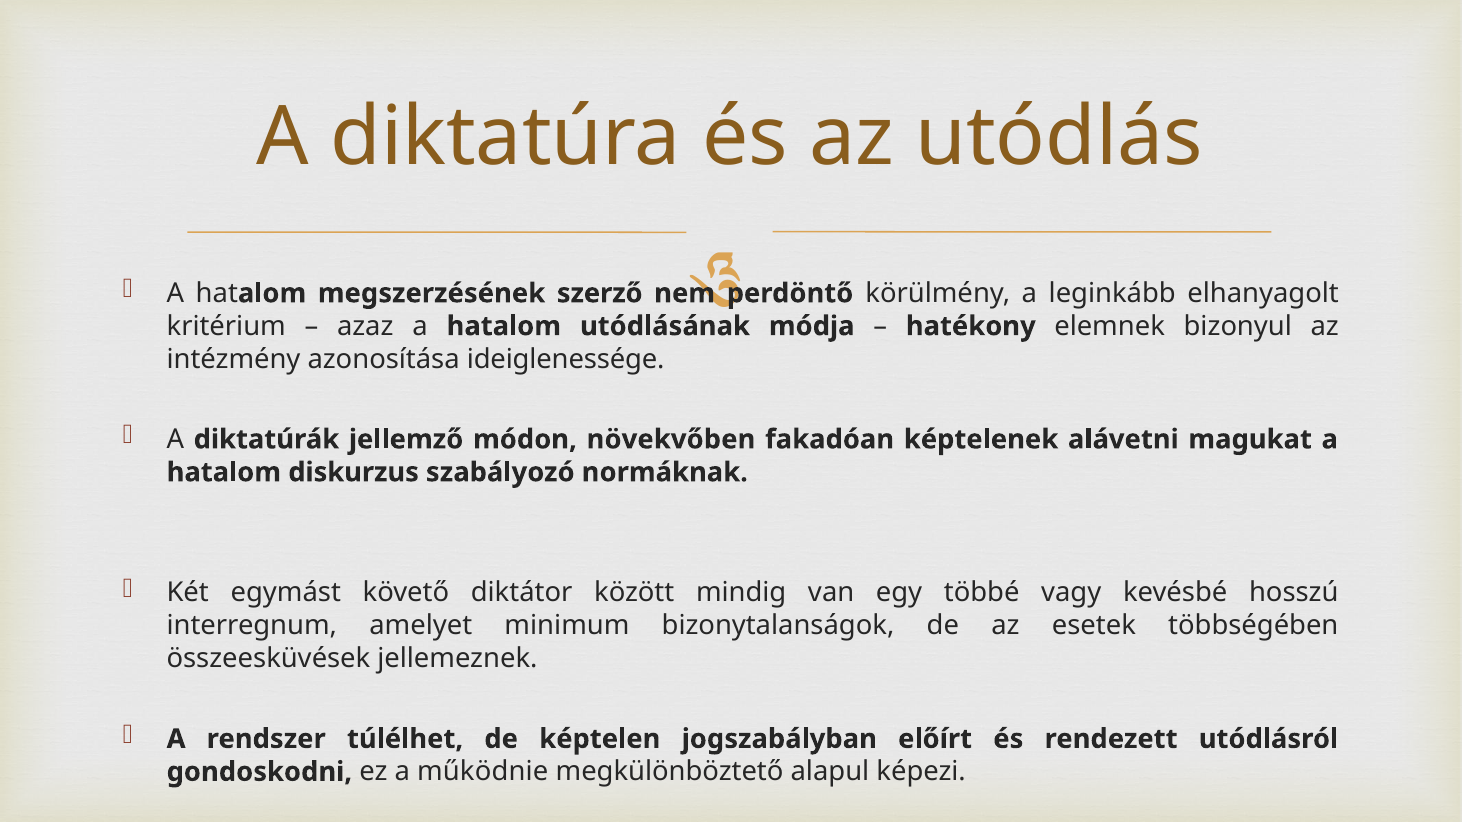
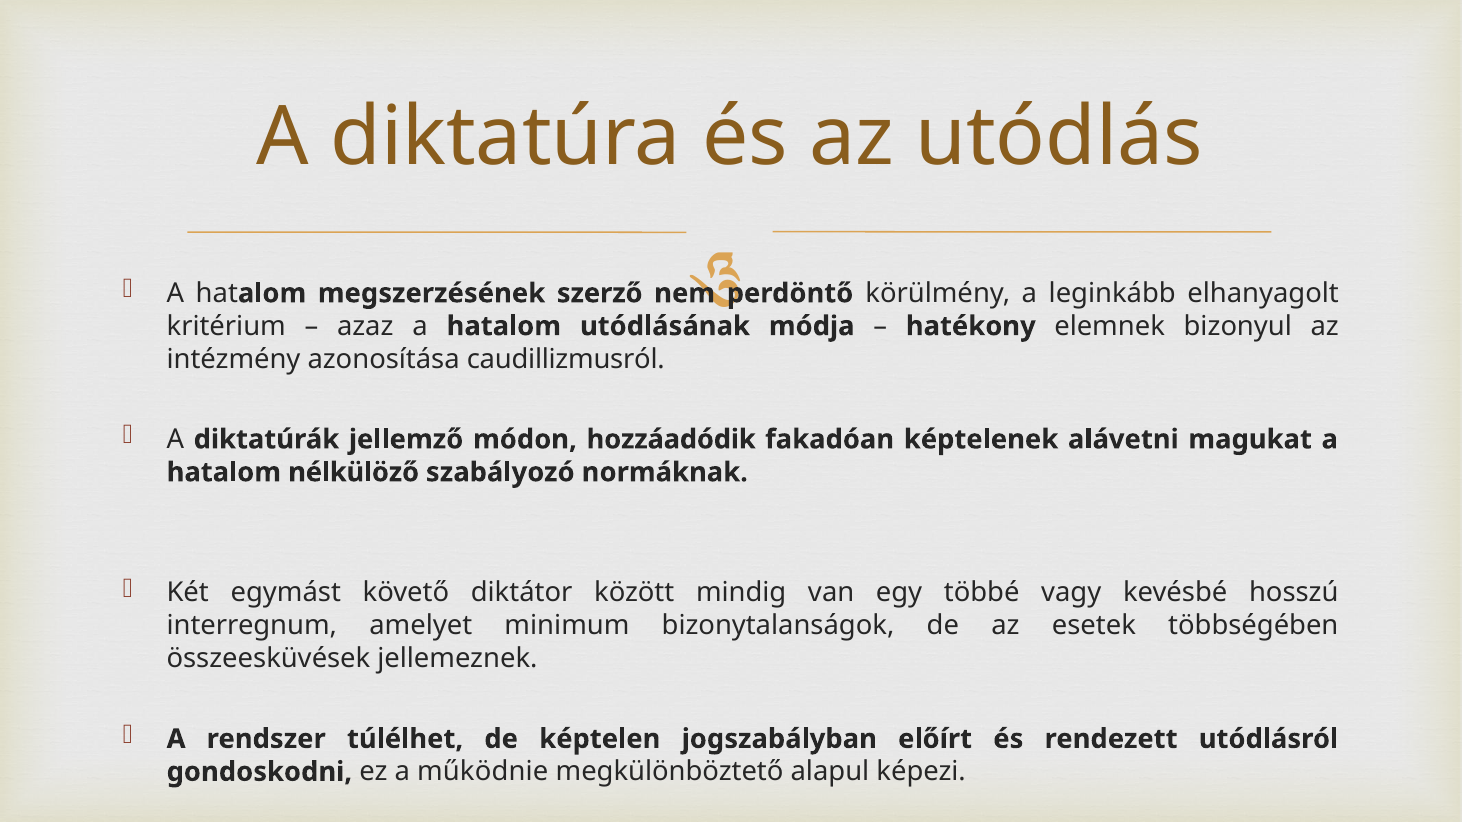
ideiglenessége: ideiglenessége -> caudillizmusról (566, 359)
növekvőben: növekvőben -> hozzáadódik (671, 440)
diskurzus: diskurzus -> nélkülöző (354, 473)
